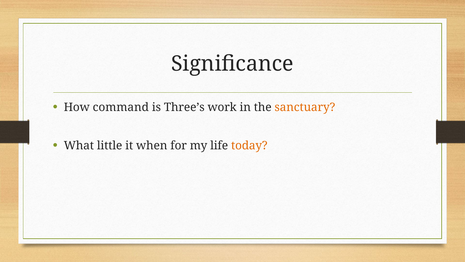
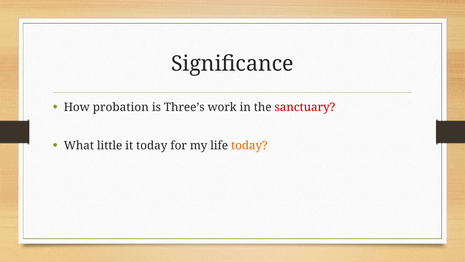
command: command -> probation (121, 107)
sanctuary colour: orange -> red (305, 107)
it when: when -> today (152, 145)
